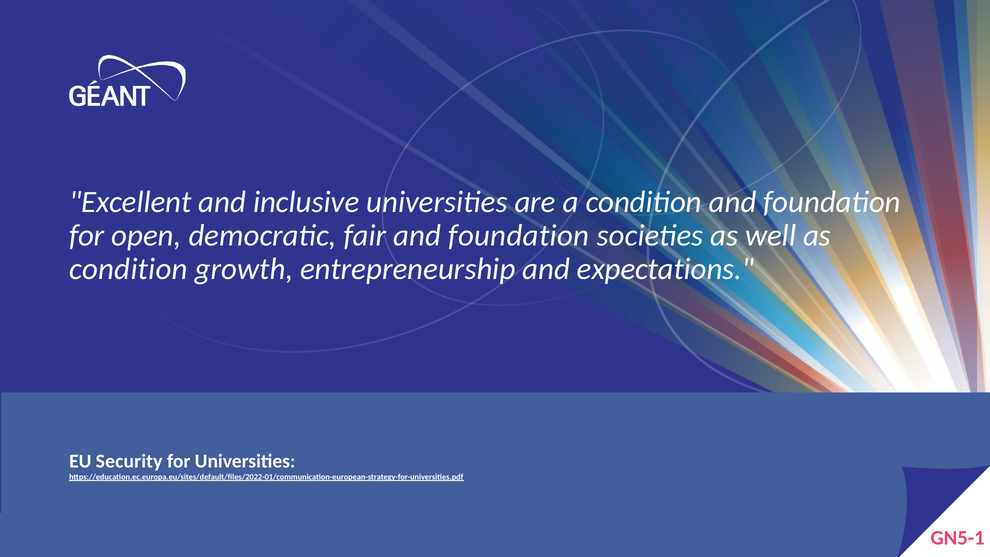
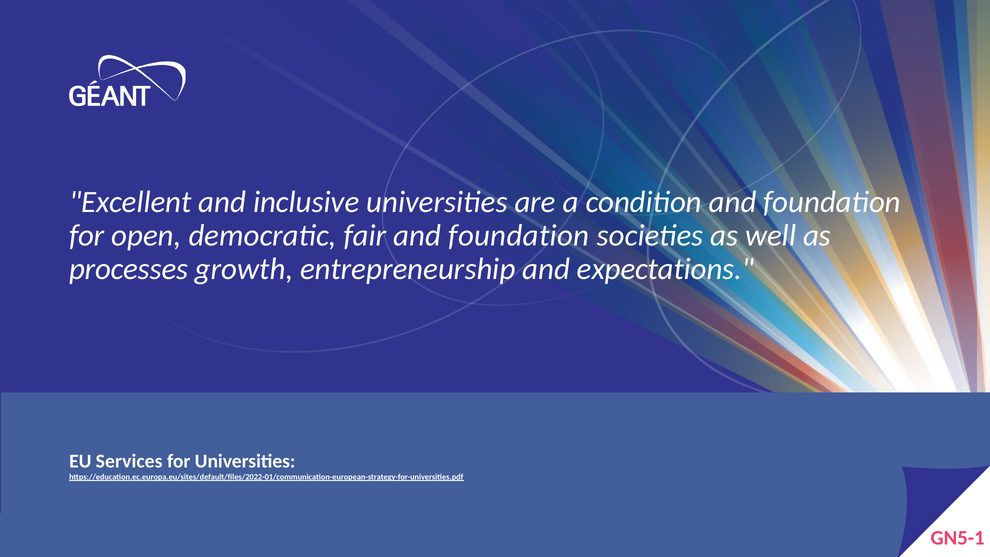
condition: condition -> processes (129, 269)
Security: Security -> Services (129, 461)
